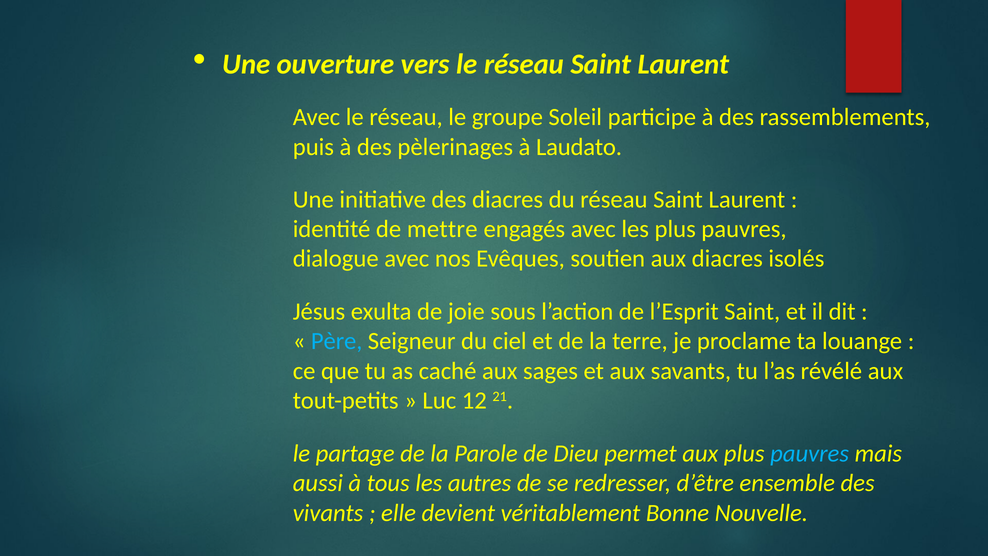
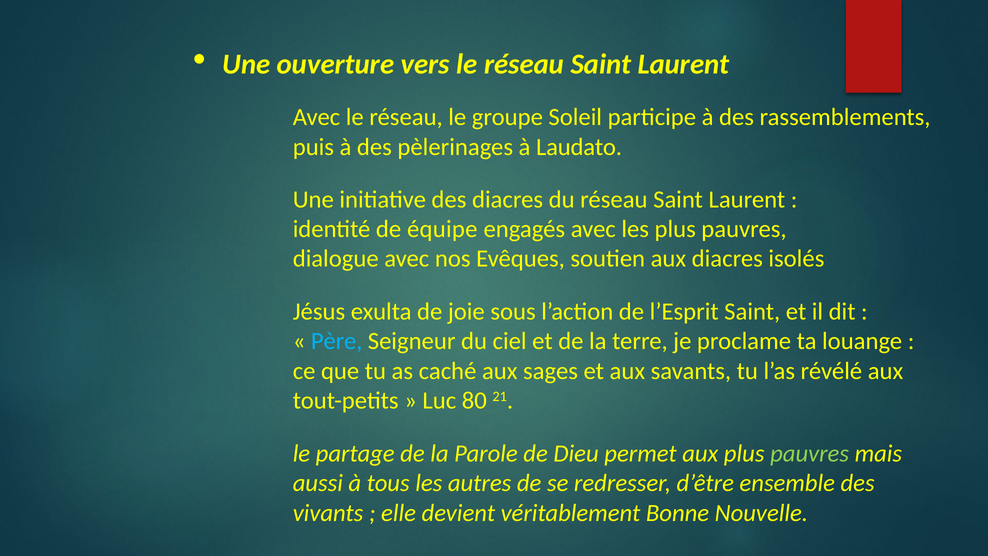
mettre: mettre -> équipe (442, 229)
12: 12 -> 80 (474, 400)
pauvres colour: light blue -> light green (810, 453)
